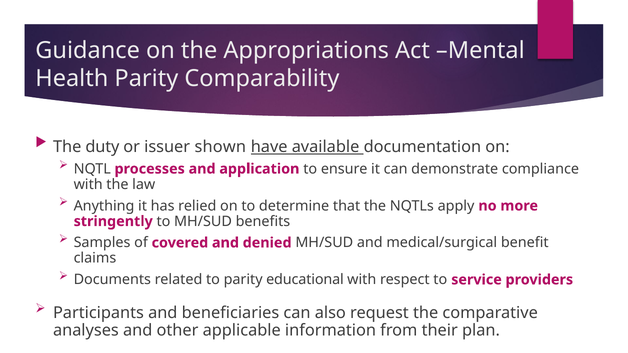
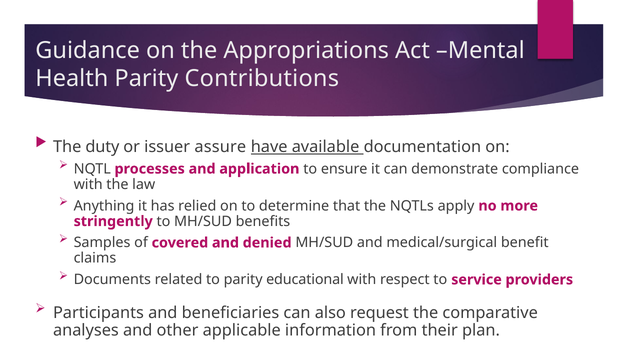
Comparability: Comparability -> Contributions (262, 79)
shown: shown -> assure (220, 147)
